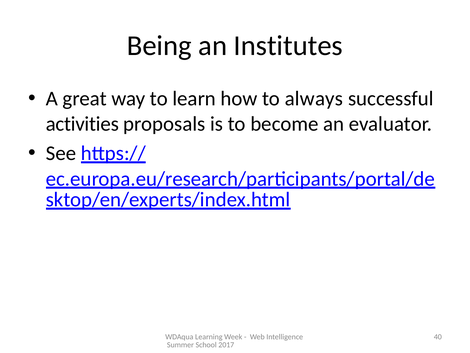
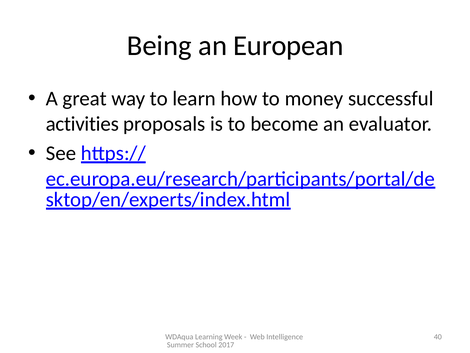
Institutes: Institutes -> European (288, 45)
always: always -> money (314, 99)
